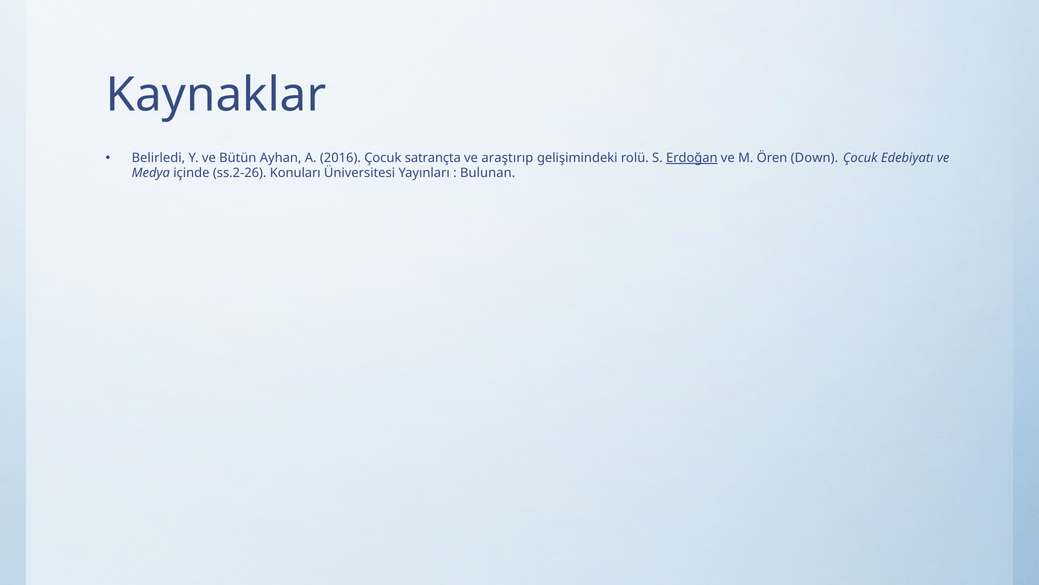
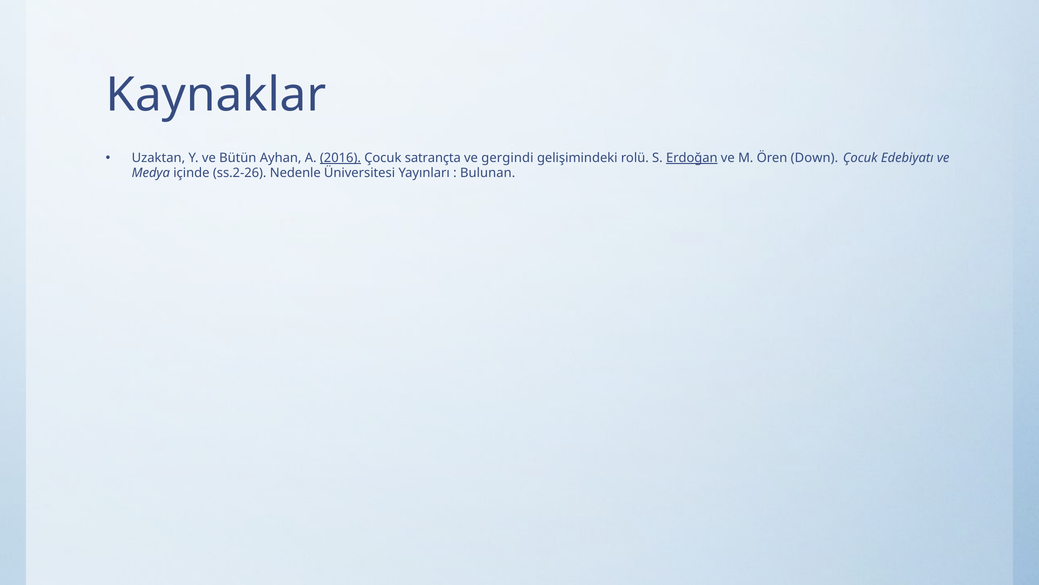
Belirledi: Belirledi -> Uzaktan (158, 158)
2016 underline: none -> present (340, 158)
araştırıp: araştırıp -> gergindi (507, 158)
Konuları: Konuları -> Nedenle (295, 173)
